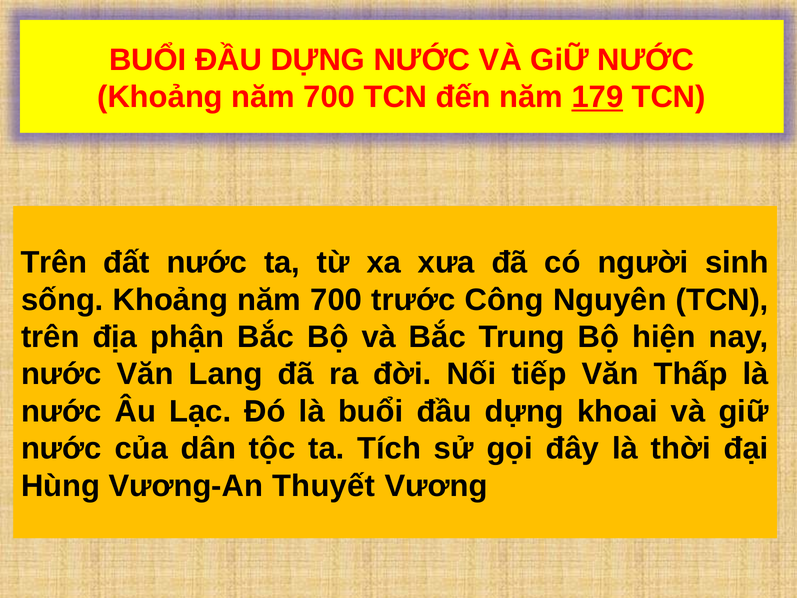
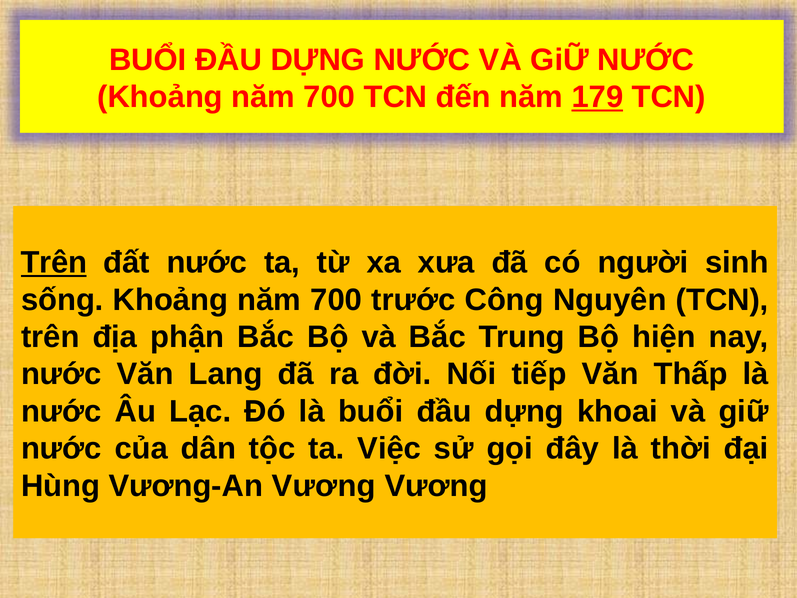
Trên underline: none -> present (54, 262)
Tích: Tích -> Việc (389, 449)
Vương-An Thuyết: Thuyết -> Vương (324, 486)
